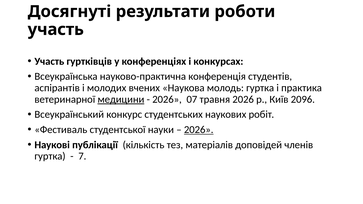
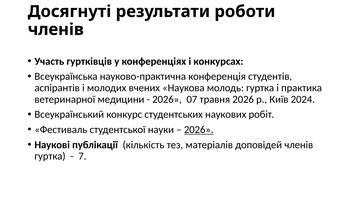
участь: участь -> членів (56, 29)
медицини underline: present -> none (121, 99)
2096: 2096 -> 2024 (303, 99)
